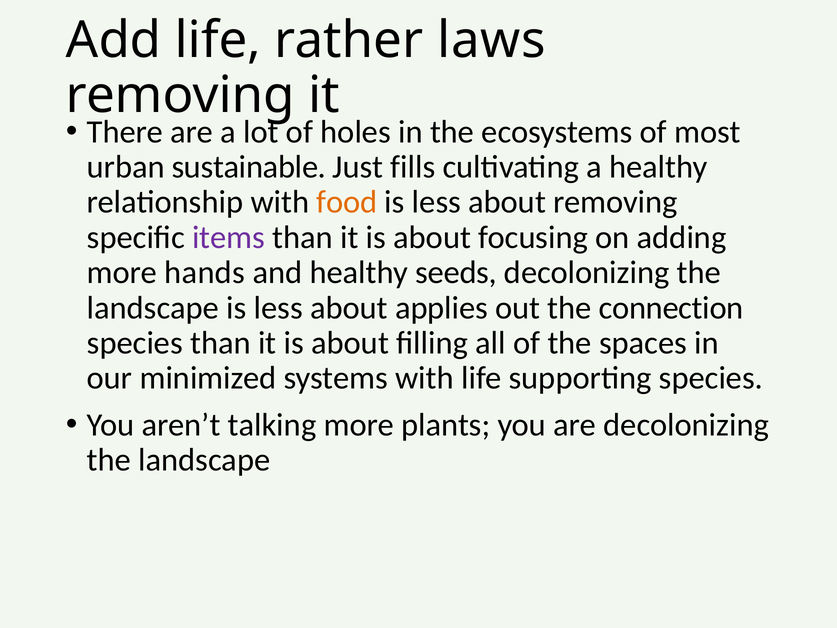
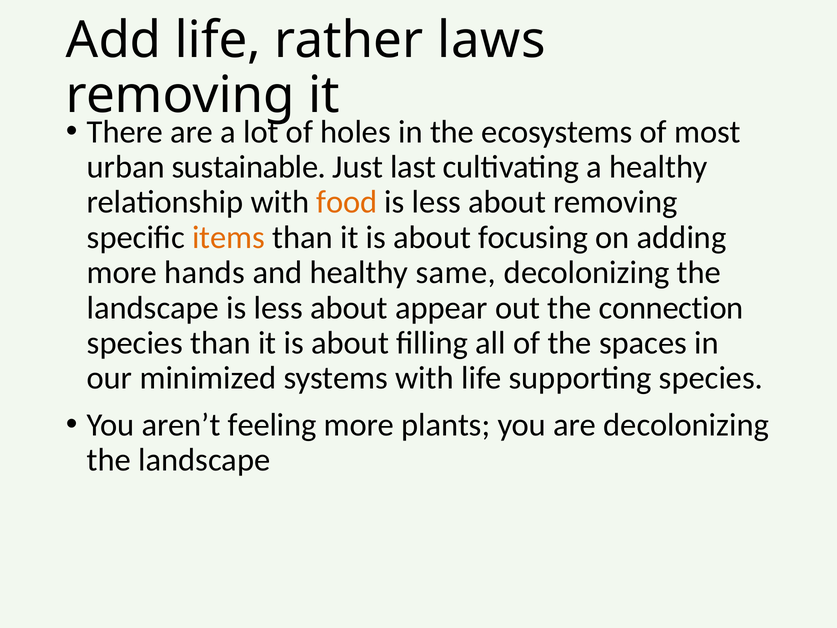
fills: fills -> last (413, 167)
items colour: purple -> orange (229, 237)
seeds: seeds -> same (456, 272)
applies: applies -> appear (441, 308)
talking: talking -> feeling (272, 425)
